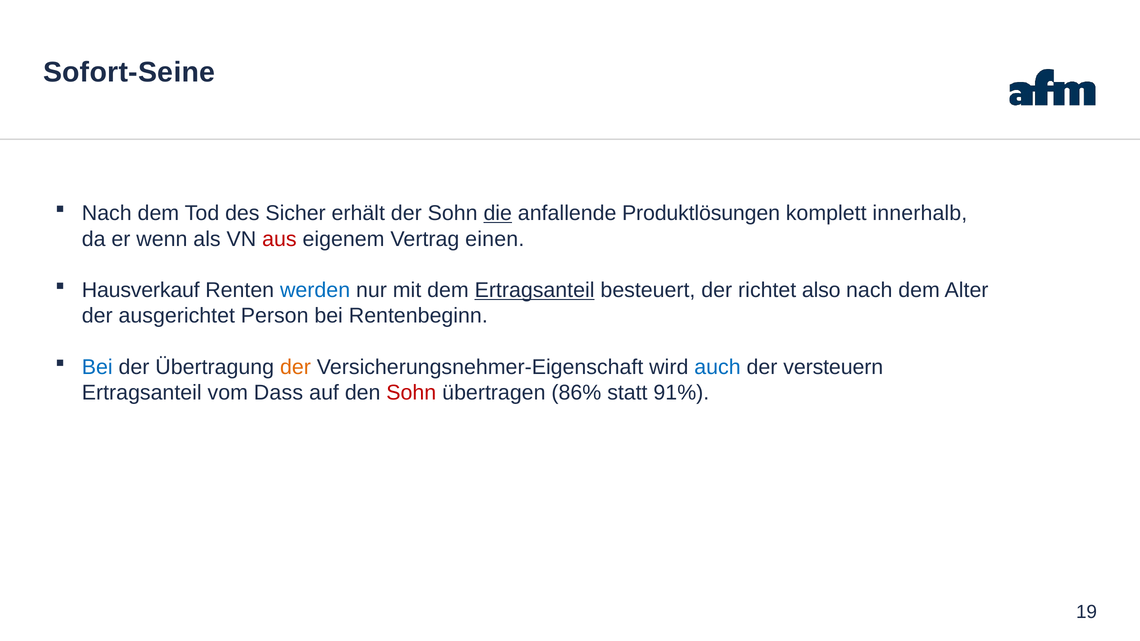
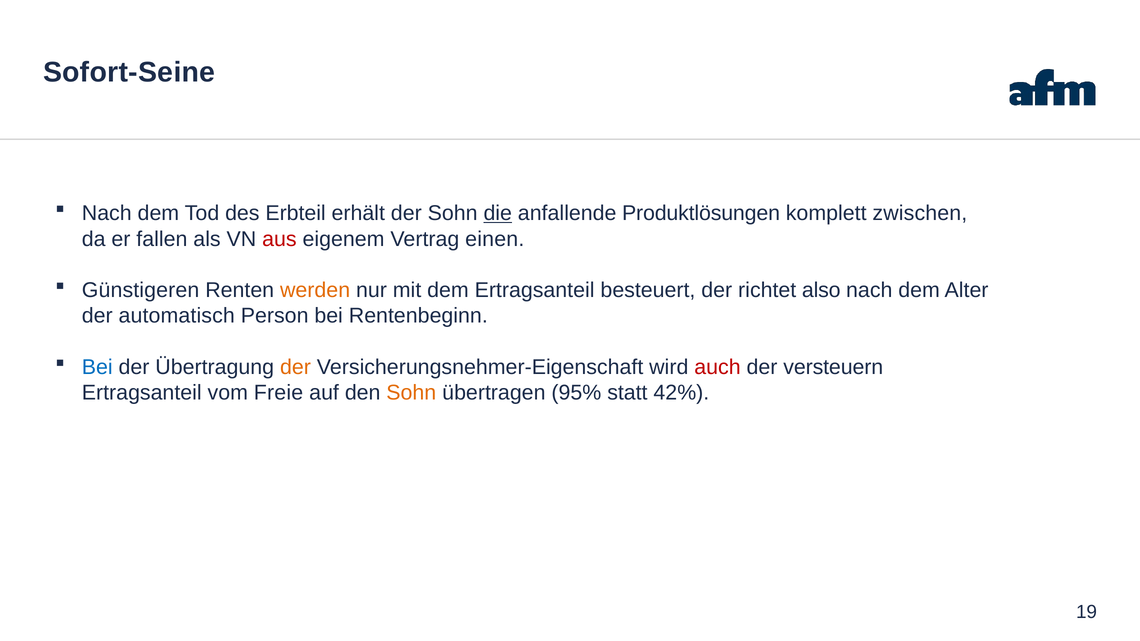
Sicher: Sicher -> Erbteil (296, 213)
innerhalb: innerhalb -> zwischen (920, 213)
wenn: wenn -> fallen (162, 239)
Hausverkauf: Hausverkauf -> Günstigeren (141, 290)
werden colour: blue -> orange (315, 290)
Ertragsanteil underline: present -> none (535, 290)
ausgerichtet: ausgerichtet -> automatisch (177, 316)
auch colour: blue -> red (718, 367)
Dass: Dass -> Freie (279, 393)
Sohn colour: red -> orange (411, 393)
86%: 86% -> 95% (576, 393)
91%: 91% -> 42% (681, 393)
